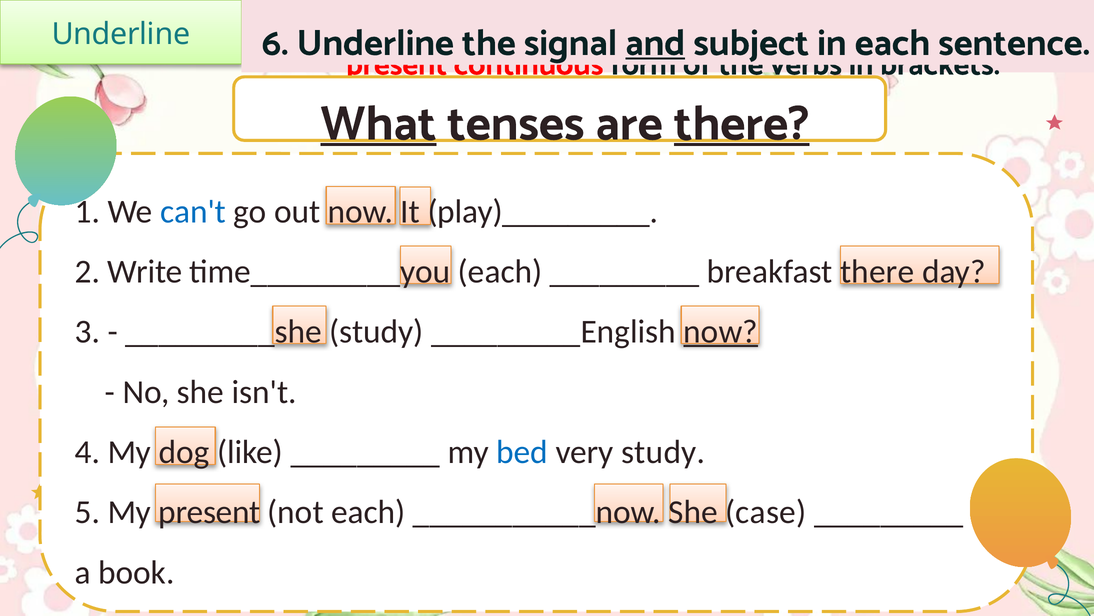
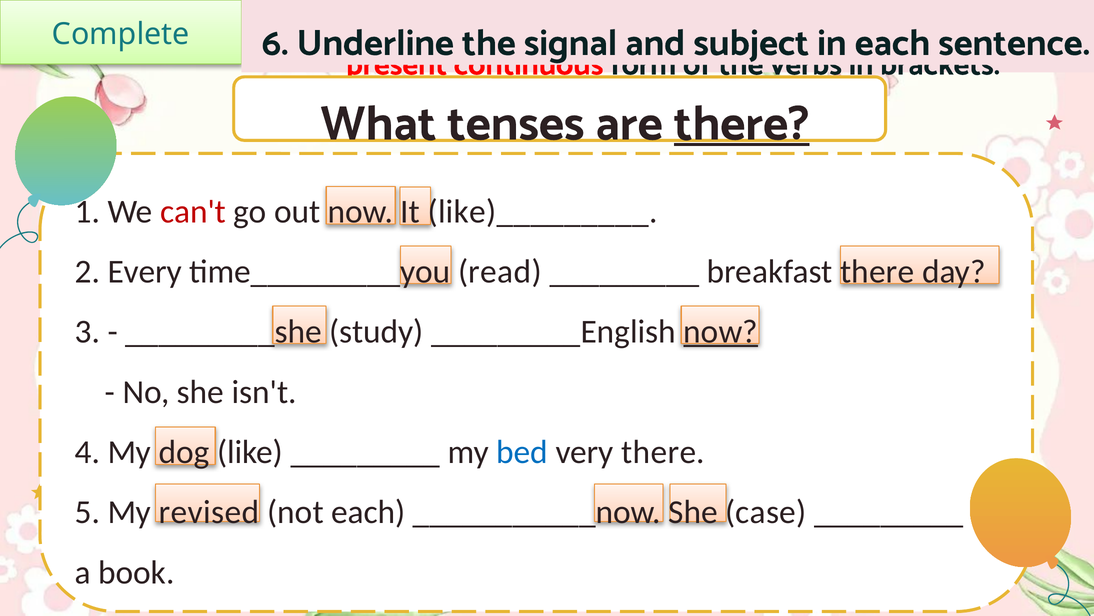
Underline: Underline -> Complete (121, 34)
and underline: present -> none (655, 43)
What underline: present -> none (378, 123)
can't colour: blue -> red (193, 211)
play)_________: play)_________ -> like)_________ (543, 211)
Write: Write -> Every (145, 271)
time_________you each: each -> read (500, 271)
very study: study -> there (663, 452)
My present: present -> revised (209, 512)
